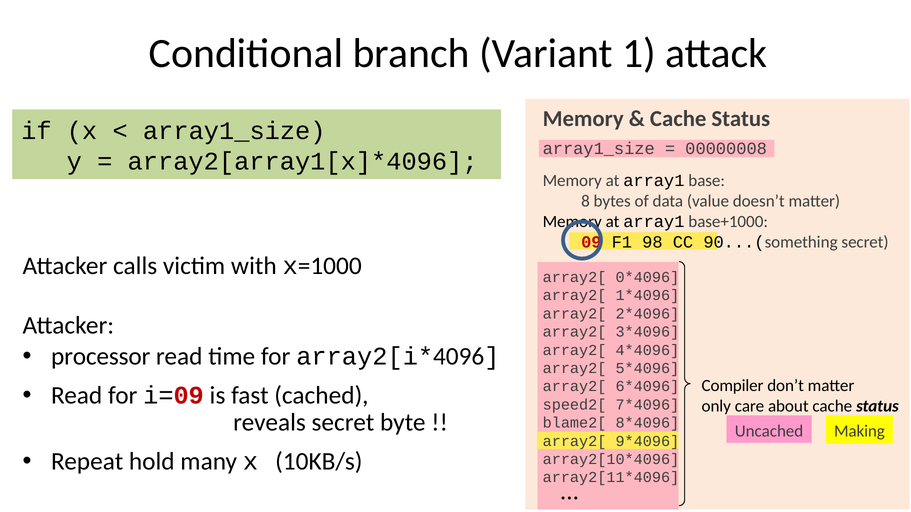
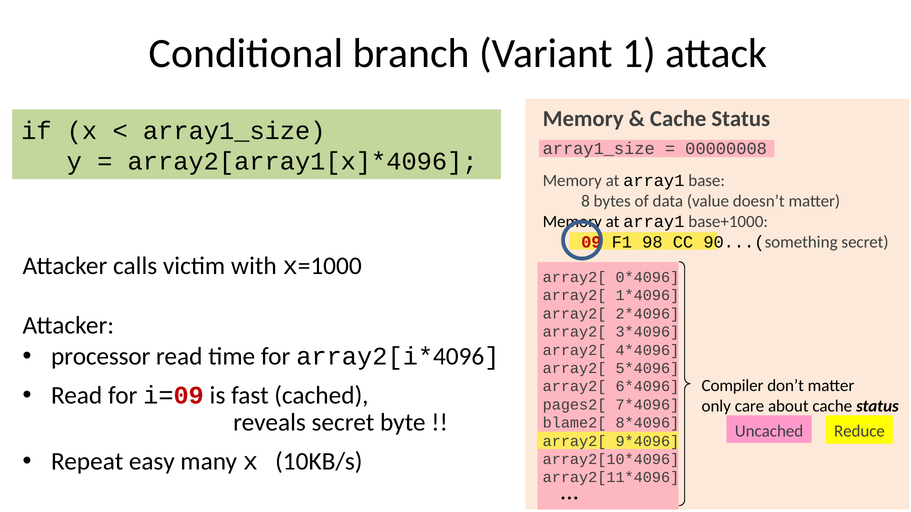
speed2[: speed2[ -> pages2[ (575, 405)
Making: Making -> Reduce (859, 432)
hold: hold -> easy (152, 462)
